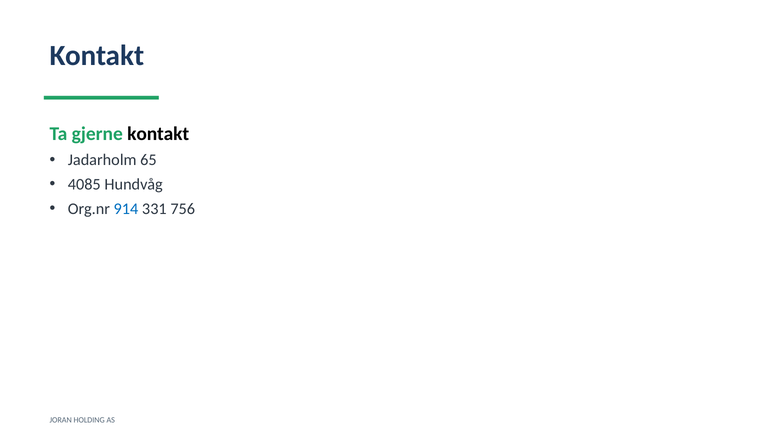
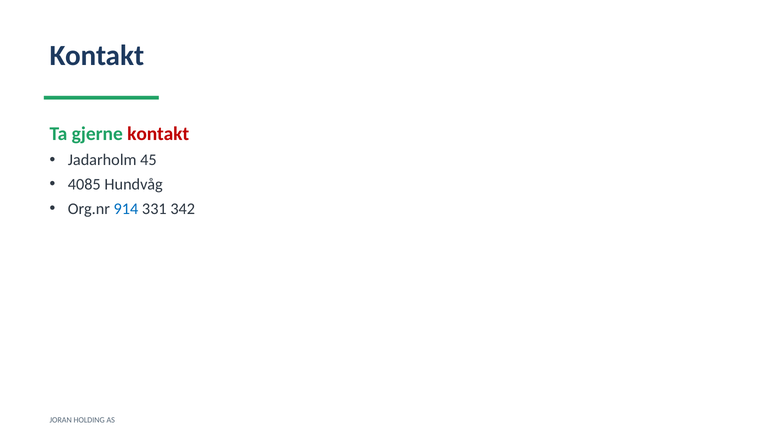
kontakt colour: black -> red (158, 134)
65: 65 -> 45 (148, 160)
756: 756 -> 342 (183, 209)
